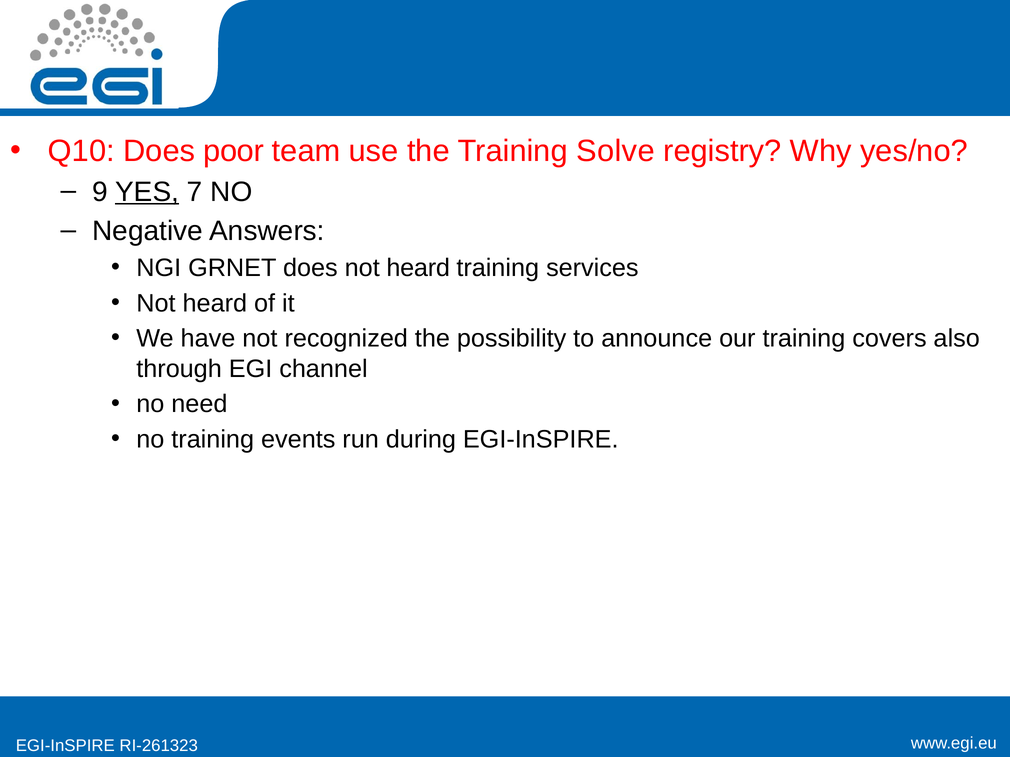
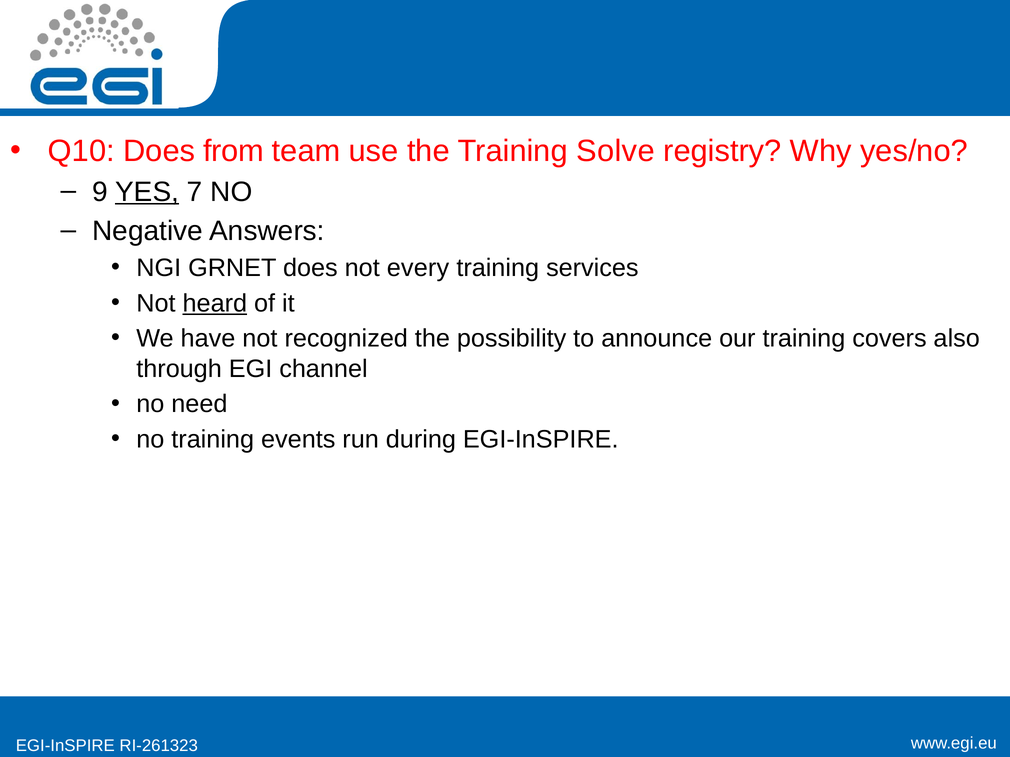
poor: poor -> from (234, 151)
does not heard: heard -> every (418, 268)
heard underline: none -> present (215, 303)
